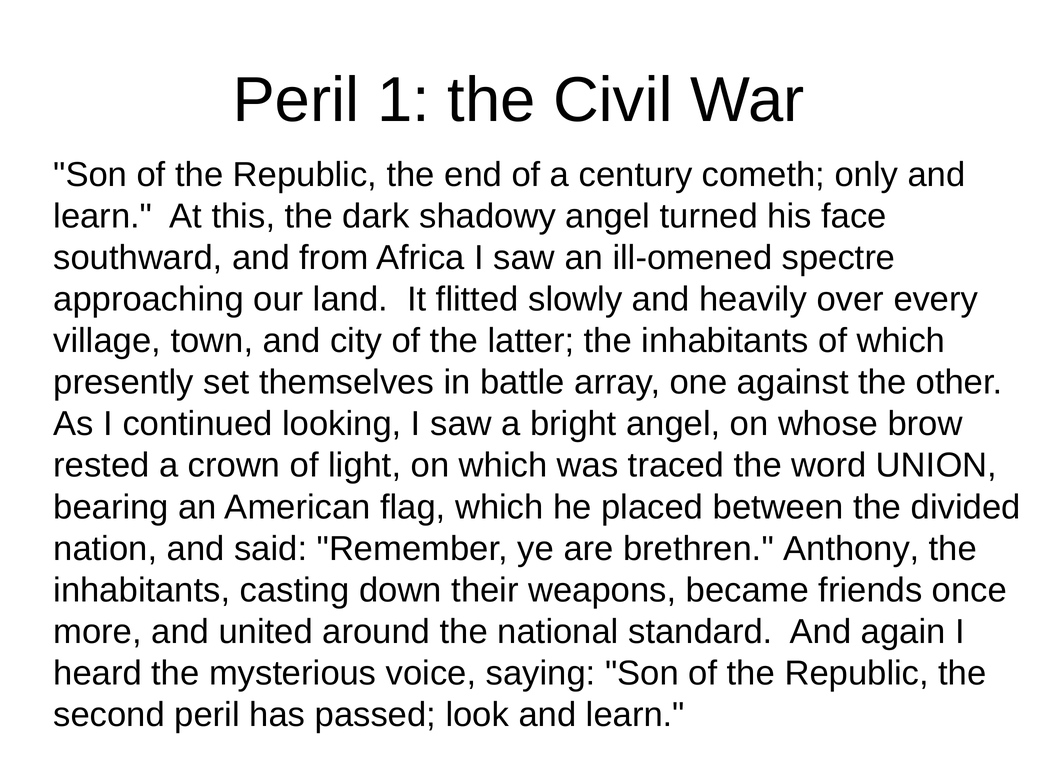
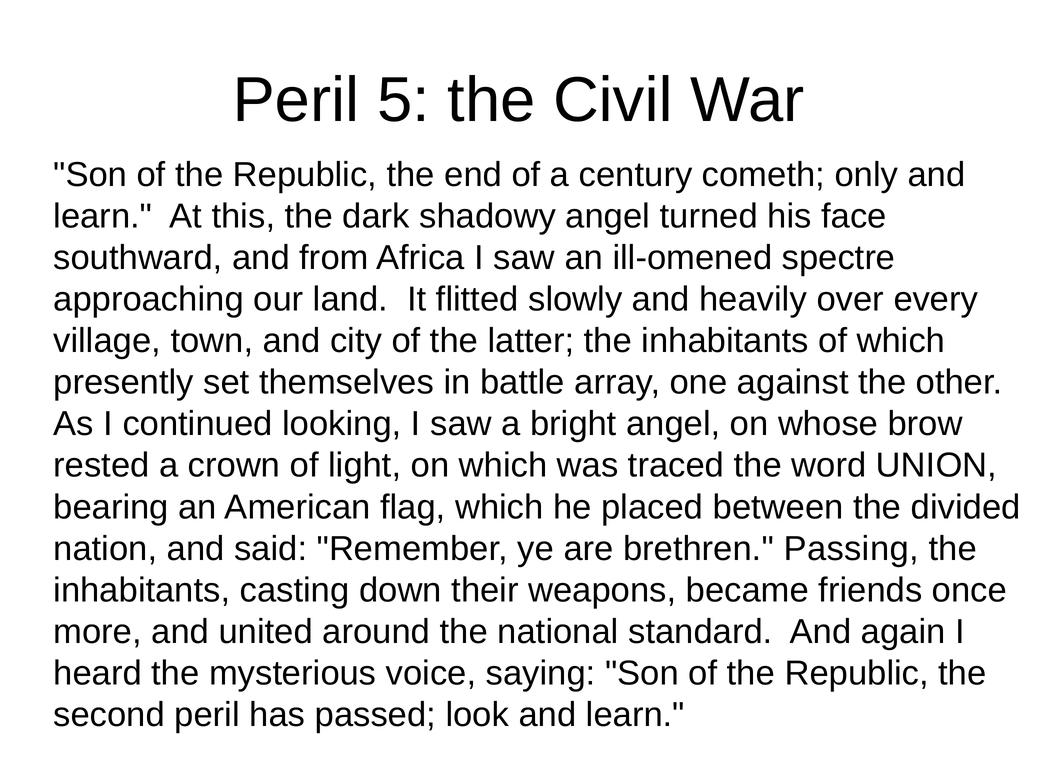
1: 1 -> 5 (403, 100)
Anthony: Anthony -> Passing (851, 548)
